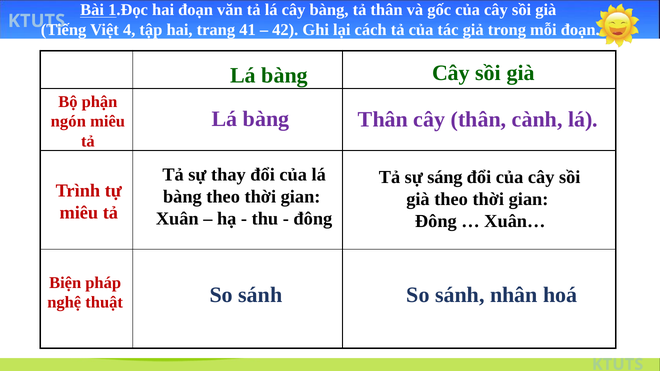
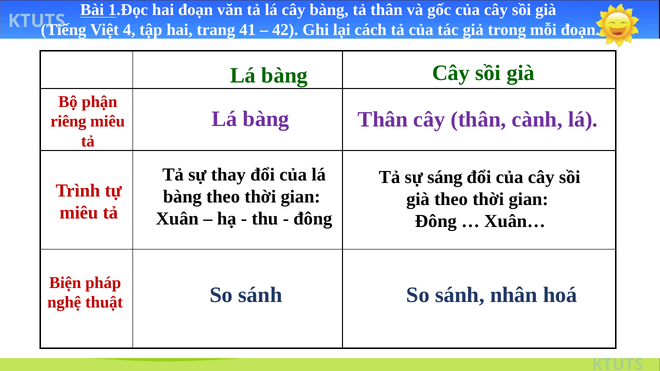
ngón: ngón -> riêng (68, 122)
